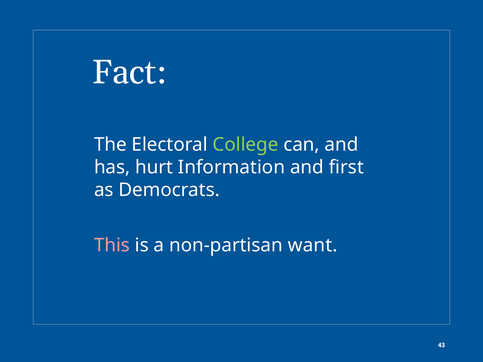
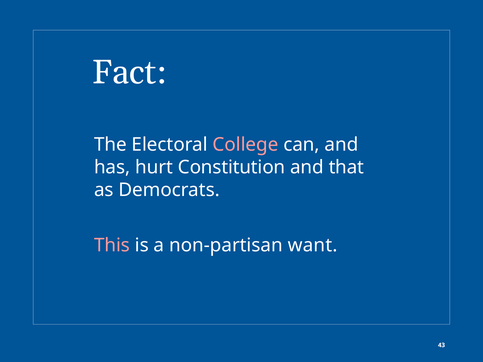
College colour: light green -> pink (246, 145)
Information: Information -> Constitution (232, 167)
first: first -> that (346, 167)
